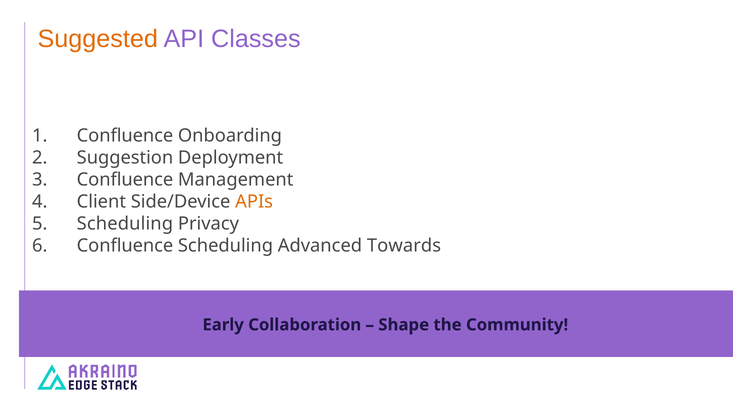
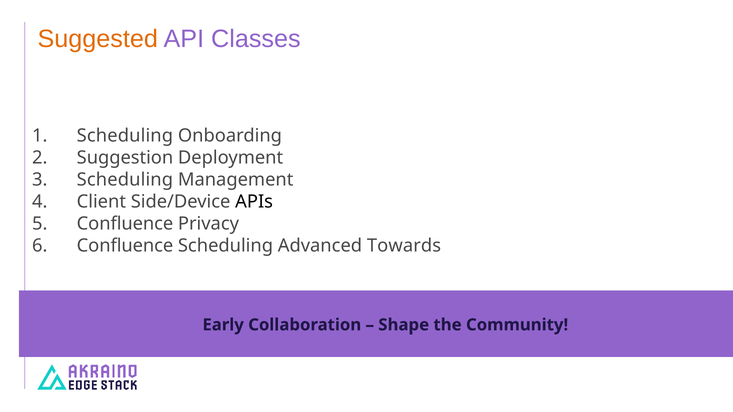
Confluence: Confluence -> Scheduling (125, 136)
Confluence: Confluence -> Scheduling (125, 180)
APIs colour: orange -> black (254, 202)
Scheduling: Scheduling -> Confluence (125, 224)
